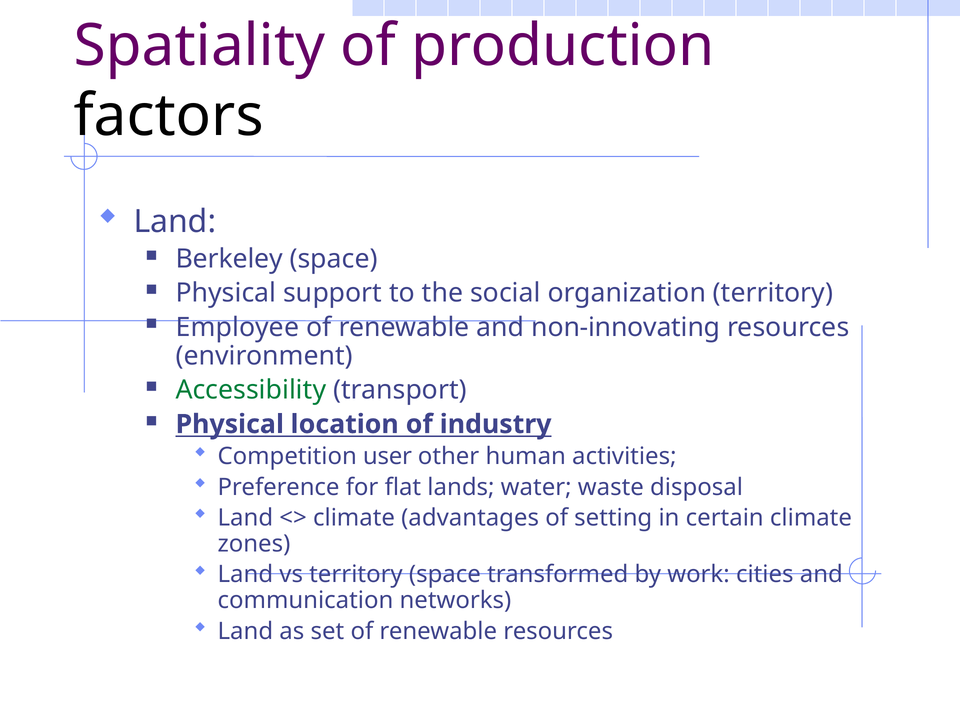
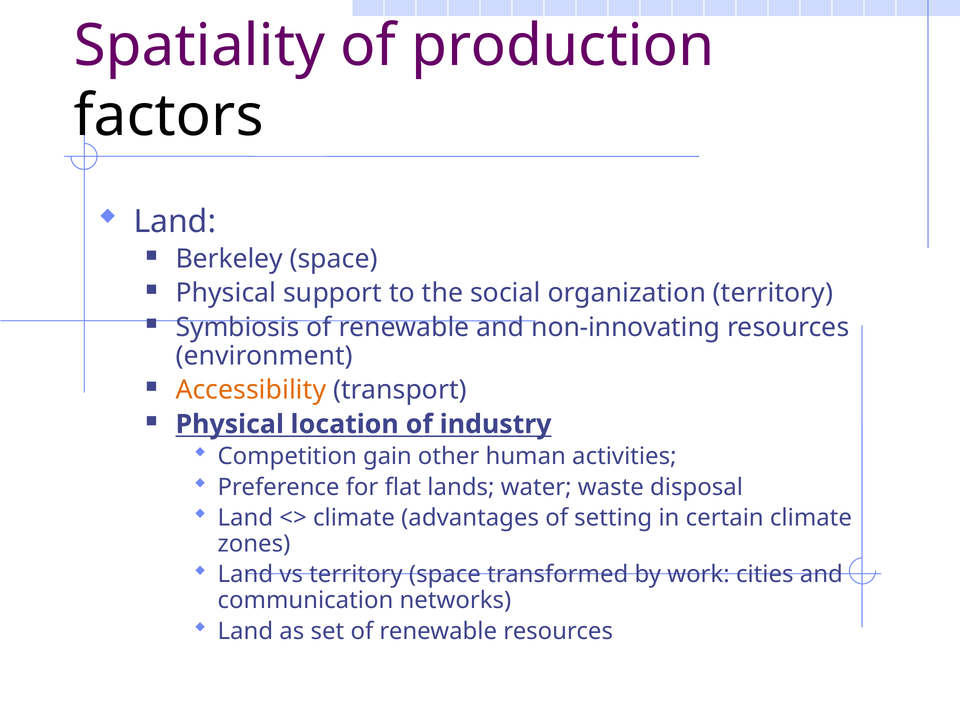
Employee: Employee -> Symbiosis (238, 327)
Accessibility colour: green -> orange (251, 390)
user: user -> gain (387, 456)
